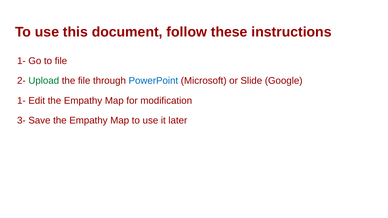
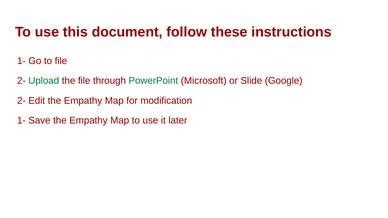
PowerPoint colour: blue -> green (153, 81)
1-: 1- -> 2- (21, 101)
3-: 3- -> 1- (21, 121)
